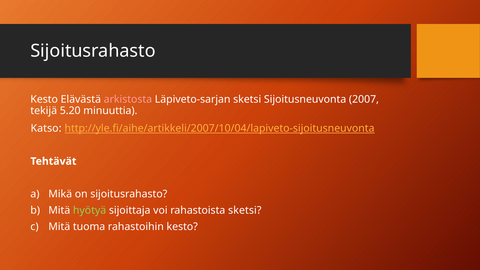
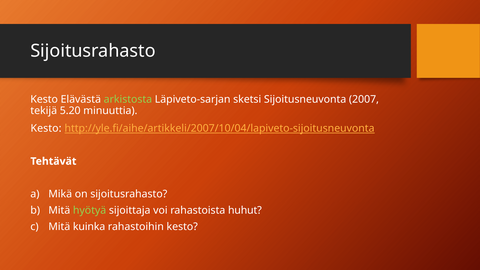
arkistosta colour: pink -> light green (128, 99)
Katso: Katso -> Kesto (46, 128)
rahastoista sketsi: sketsi -> huhut (245, 210)
tuoma: tuoma -> kuinka (89, 227)
